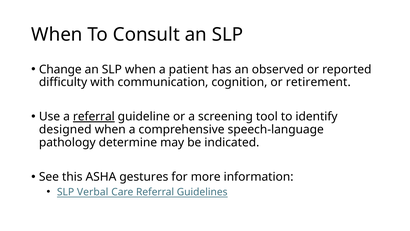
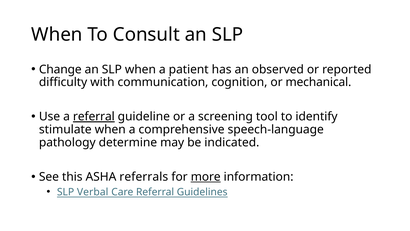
retirement: retirement -> mechanical (318, 82)
designed: designed -> stimulate (65, 129)
gestures: gestures -> referrals (144, 177)
more underline: none -> present (206, 177)
